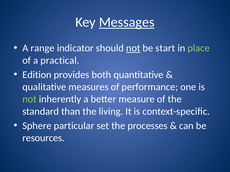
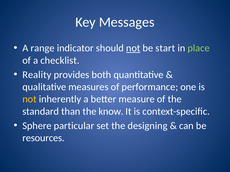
Messages underline: present -> none (127, 22)
practical: practical -> checklist (60, 61)
Edition: Edition -> Reality (37, 75)
not colour: light green -> yellow (30, 99)
living: living -> know (111, 112)
processes: processes -> designing (148, 126)
